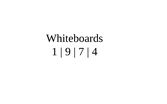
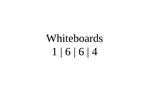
9: 9 -> 6 (68, 52)
7: 7 -> 6 (81, 52)
